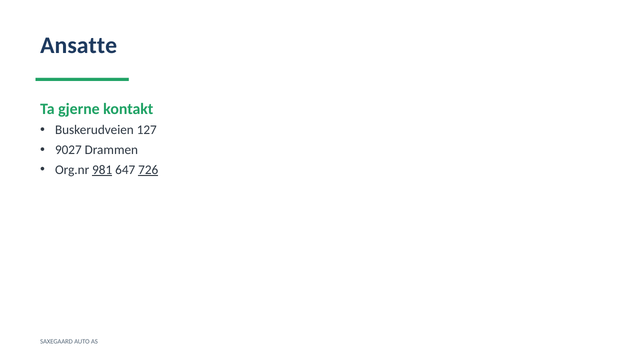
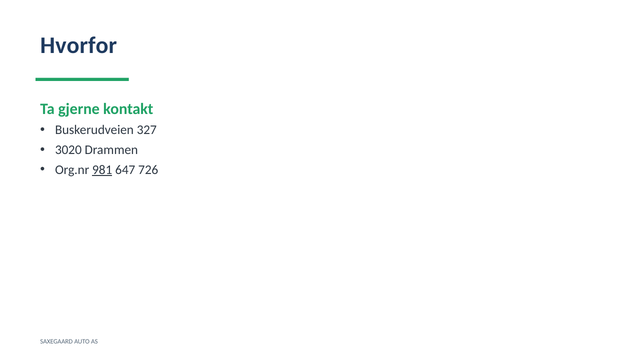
Ansatte: Ansatte -> Hvorfor (79, 45)
127: 127 -> 327 (147, 130)
9027: 9027 -> 3020 (68, 150)
726 underline: present -> none (148, 169)
